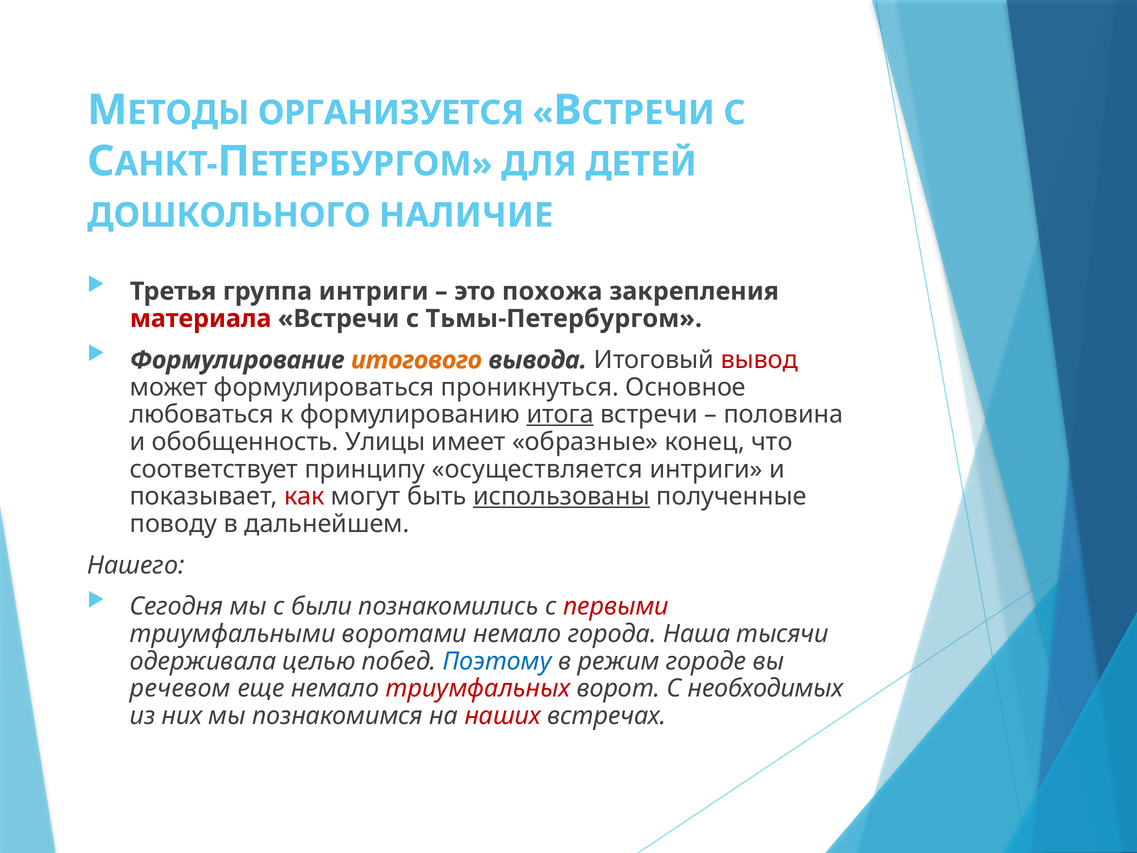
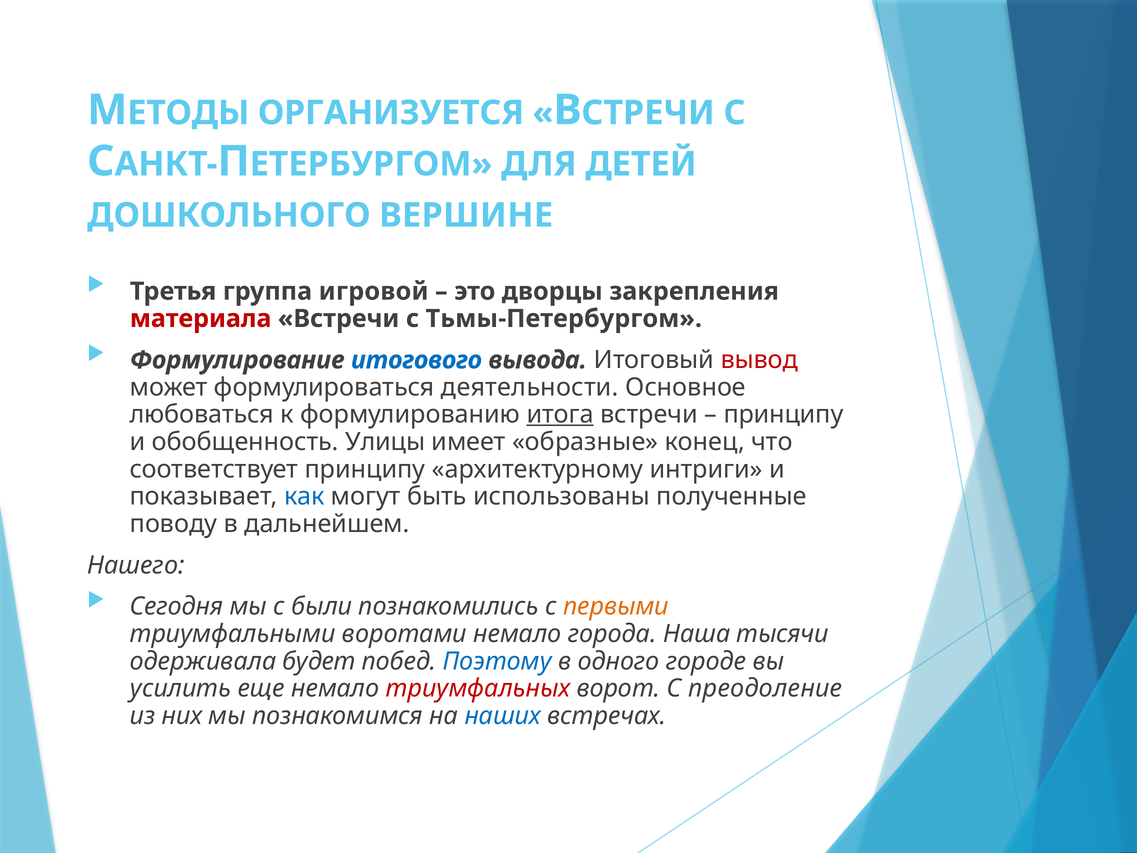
НАЛИЧИЕ: НАЛИЧИЕ -> ВЕРШИНЕ (466, 215)
группа интриги: интриги -> игровой (374, 291)
похожа: похожа -> дворцы (552, 291)
итогового colour: orange -> blue (416, 360)
проникнуться: проникнуться -> деятельности (530, 387)
половина: половина -> принципу (784, 415)
осуществляется: осуществляется -> архитектурному (537, 469)
как colour: red -> blue (304, 496)
использованы underline: present -> none (562, 496)
первыми colour: red -> orange (616, 606)
целью: целью -> будет (319, 661)
режим: режим -> одного (619, 661)
речевом: речевом -> усилить (181, 688)
необходимых: необходимых -> преодоление (765, 688)
наших colour: red -> blue (503, 715)
